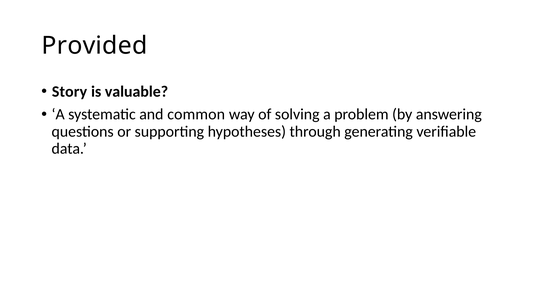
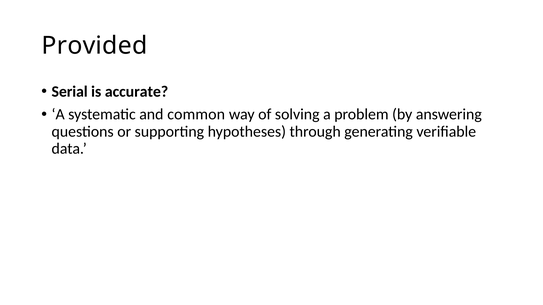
Story: Story -> Serial (70, 92)
valuable: valuable -> accurate (137, 92)
